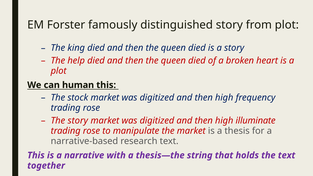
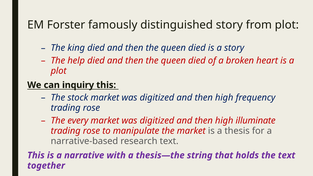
human: human -> inquiry (78, 85)
The story: story -> every (78, 121)
